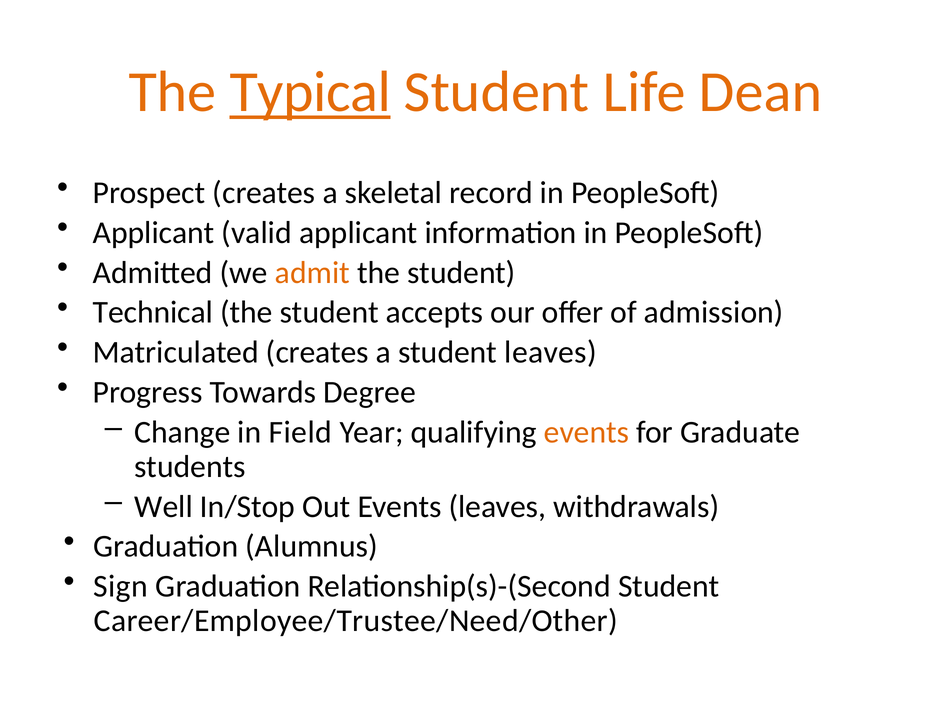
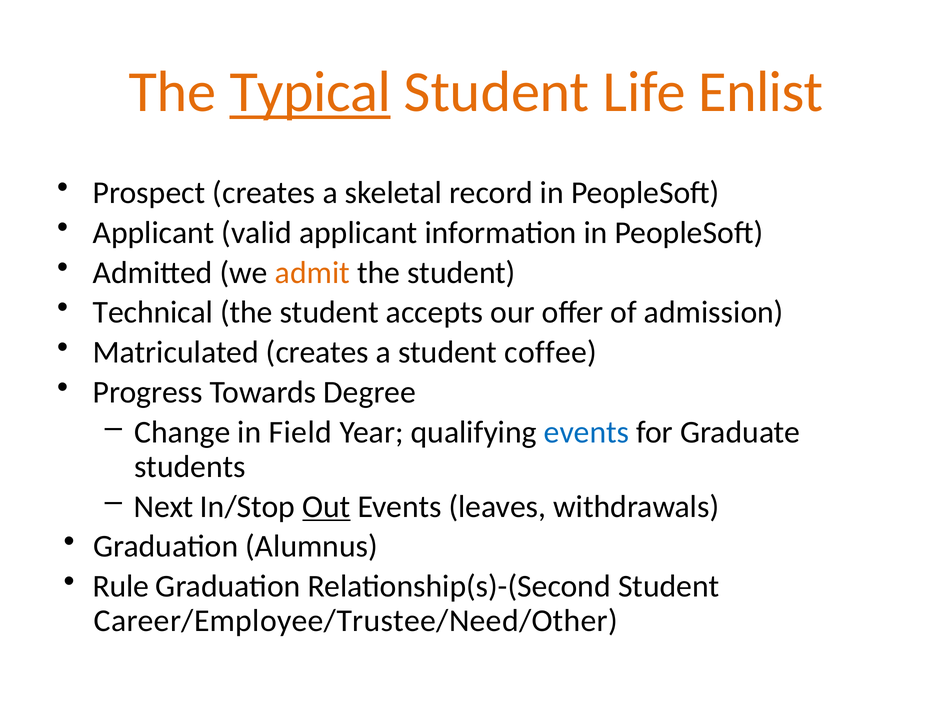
Dean: Dean -> Enlist (761, 92)
student leaves: leaves -> coffee (551, 352)
events colour: orange -> blue (587, 432)
Well: Well -> Next (164, 507)
Out underline: none -> present (326, 507)
Sign: Sign -> Rule (121, 586)
